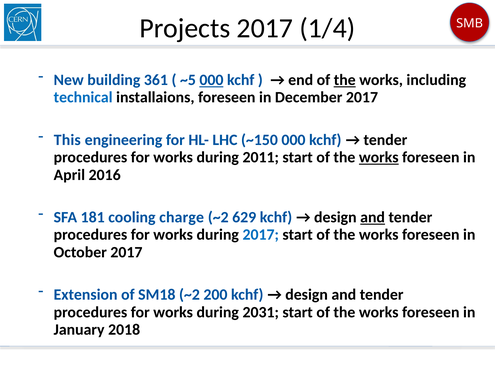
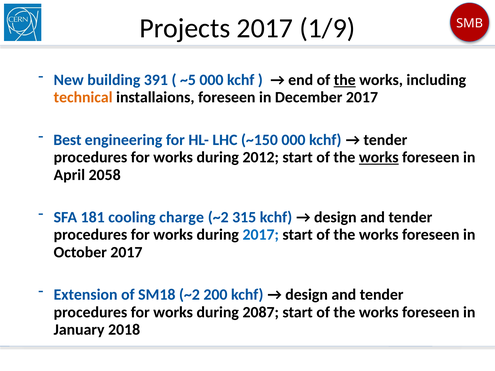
1/4: 1/4 -> 1/9 (327, 28)
361: 361 -> 391 (156, 80)
000 underline: present -> none (211, 80)
technical colour: blue -> orange (83, 97)
This: This -> Best (67, 140)
2011: 2011 -> 2012 (261, 157)
2016: 2016 -> 2058 (105, 175)
629: 629 -> 315 (244, 217)
and underline: present -> none (373, 217)
2031: 2031 -> 2087 (261, 312)
